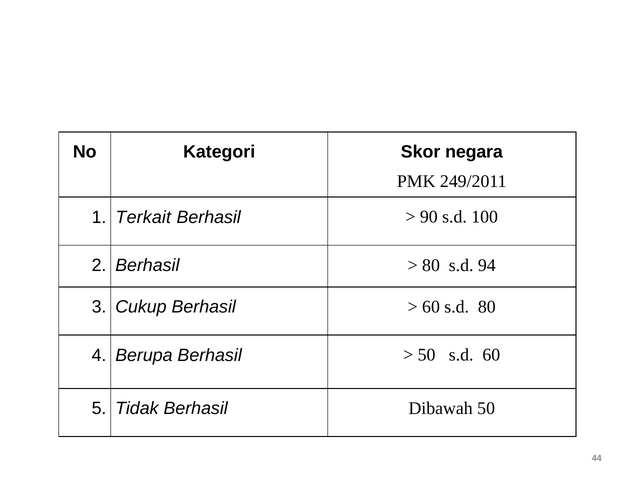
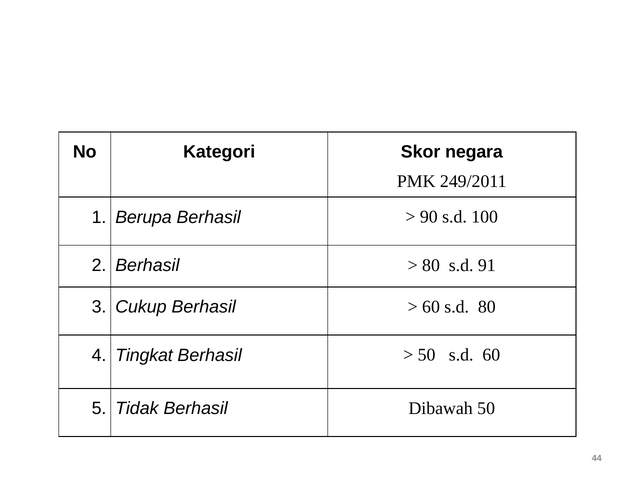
Terkait: Terkait -> Berupa (143, 217)
94: 94 -> 91 (487, 265)
Berupa: Berupa -> Tingkat (144, 355)
